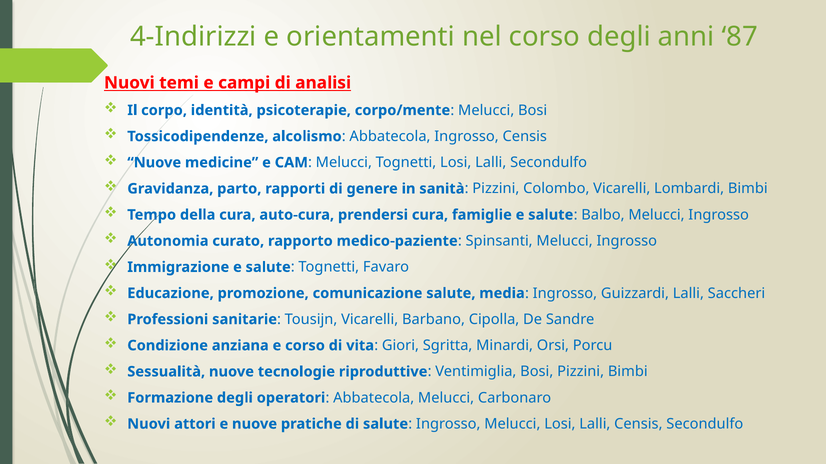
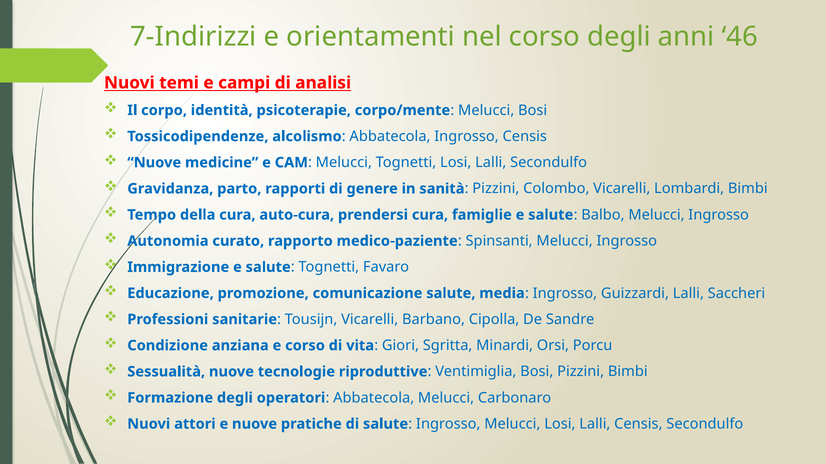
4-Indirizzi: 4-Indirizzi -> 7-Indirizzi (193, 37)
87: 87 -> 46 (740, 37)
